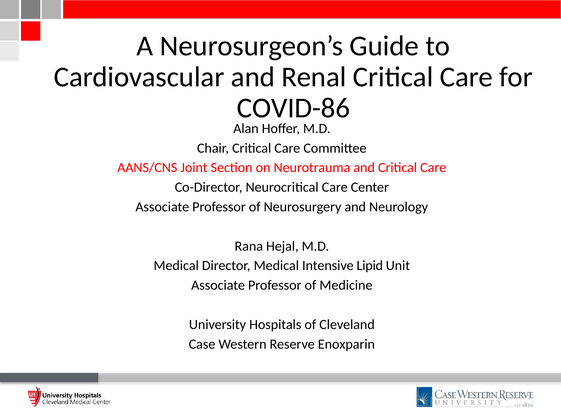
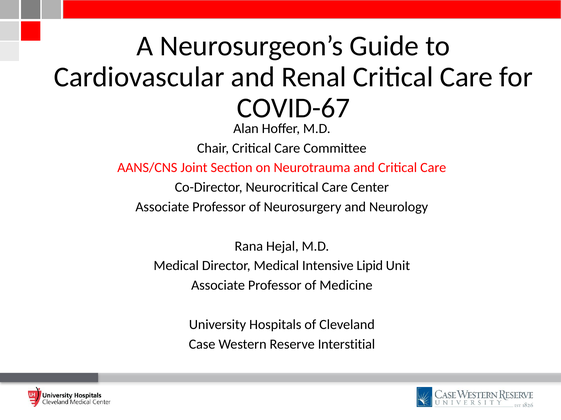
COVID-86: COVID-86 -> COVID-67 (293, 108)
Enoxparin: Enoxparin -> Interstitial (346, 345)
